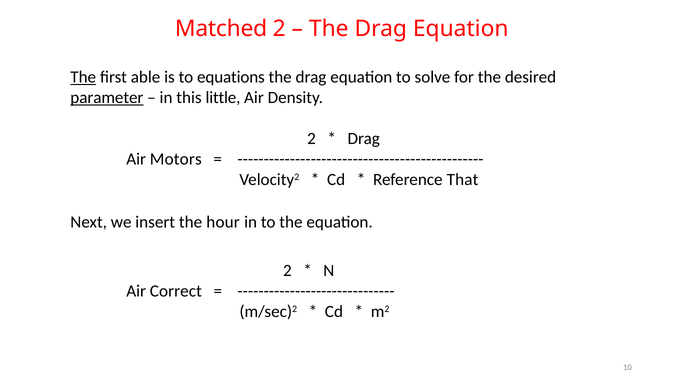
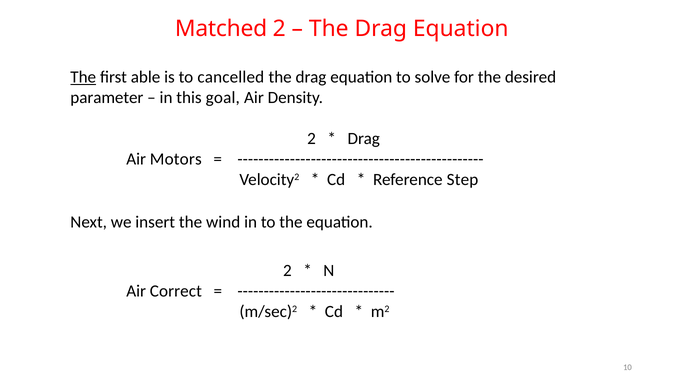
equations: equations -> cancelled (231, 77)
parameter underline: present -> none (107, 97)
little: little -> goal (223, 97)
That: That -> Step (463, 179)
hour: hour -> wind (223, 222)
